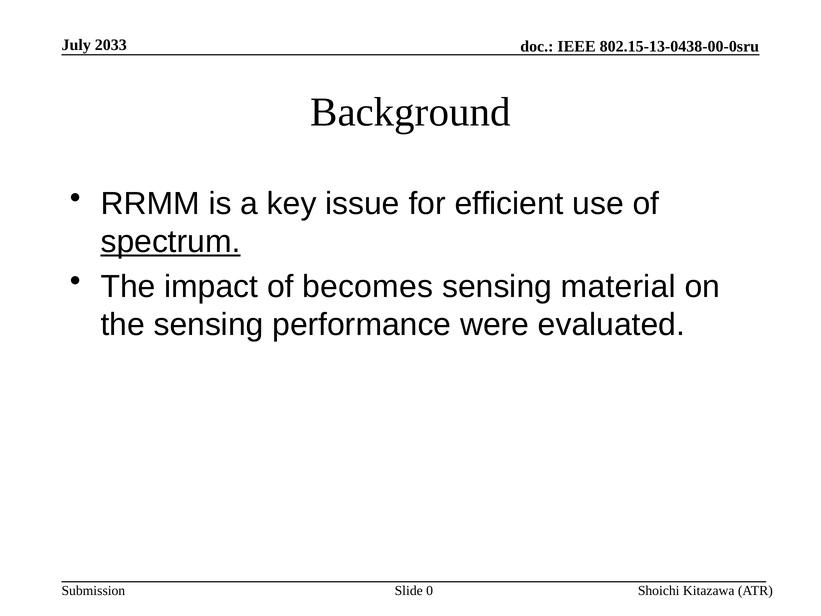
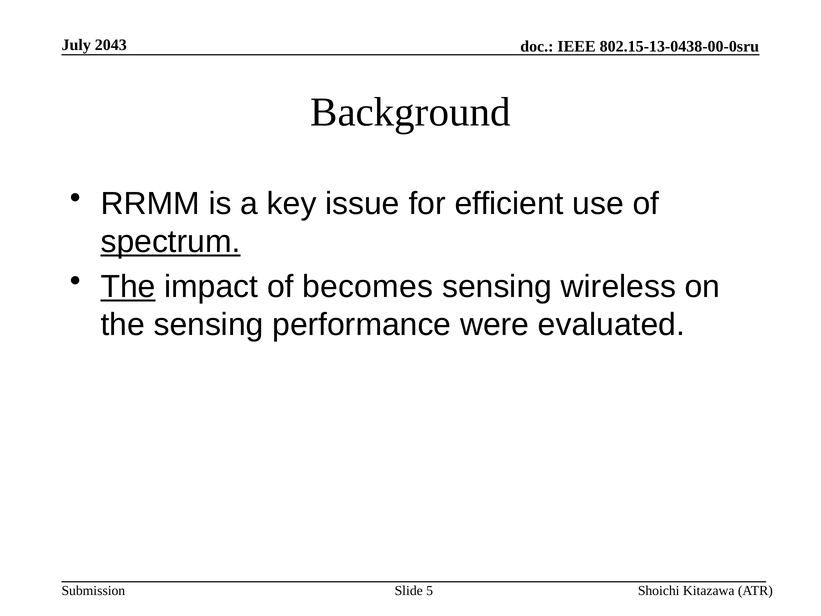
2033: 2033 -> 2043 (111, 45)
The underline: none -> present (128, 286)
material: material -> wireless (618, 286)
0: 0 -> 5 (430, 591)
